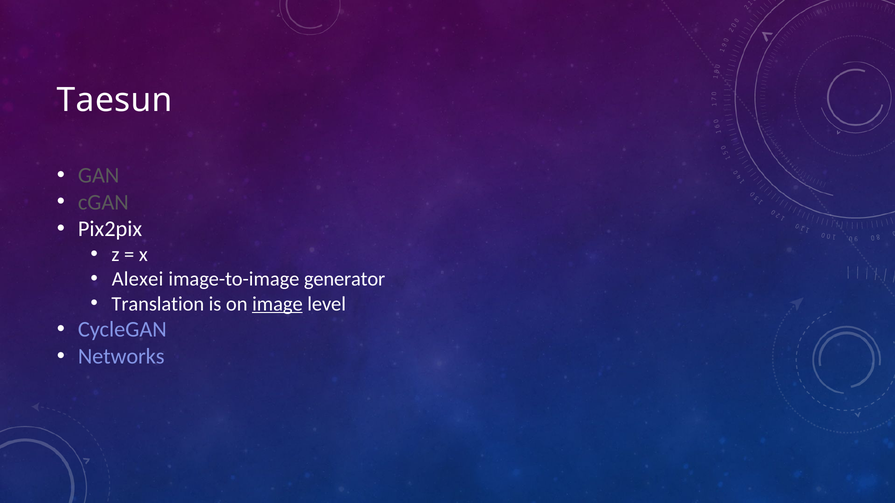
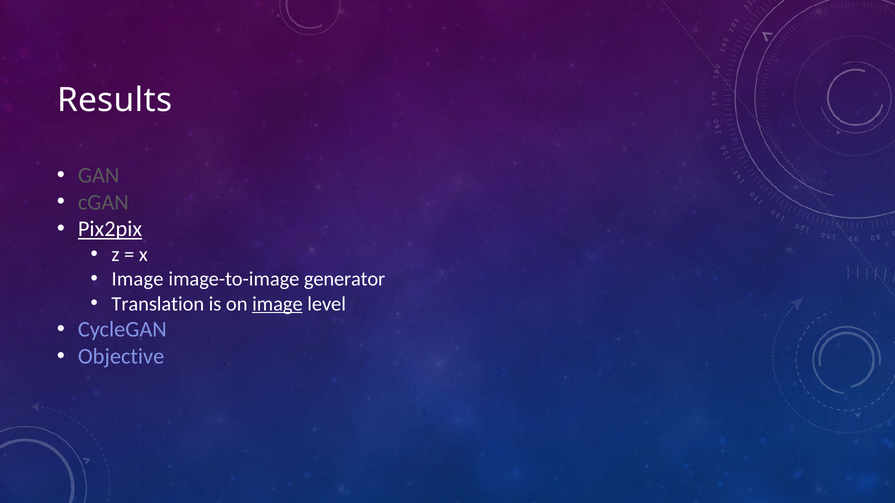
Taesun: Taesun -> Results (115, 100)
Pix2pix underline: none -> present (110, 229)
Alexei: Alexei -> Image (138, 279)
Networks: Networks -> Objective (121, 357)
